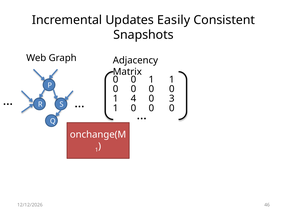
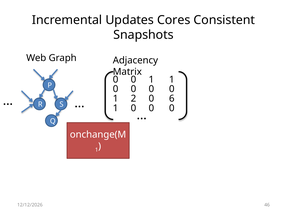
Easily: Easily -> Cores (174, 20)
4: 4 -> 2 (133, 99)
3: 3 -> 6 (172, 99)
